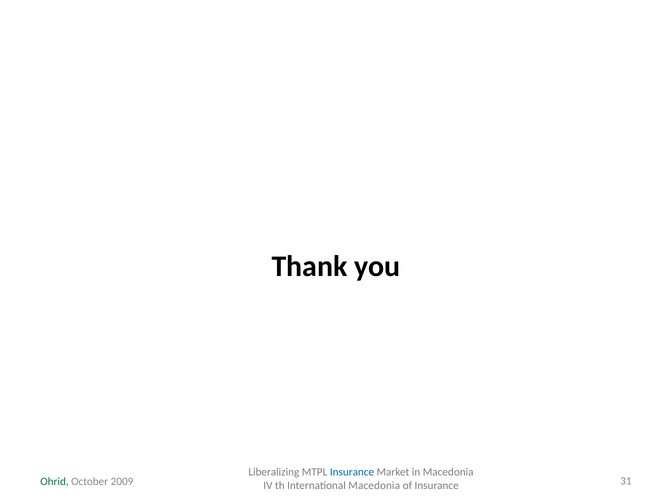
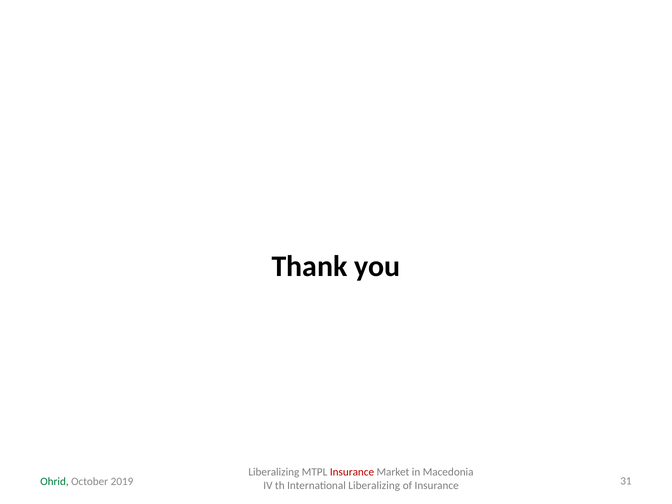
Insurance colour: blue -> red (352, 472)
2009: 2009 -> 2019 (122, 481)
International Macedonia: Macedonia -> Liberalizing (374, 486)
